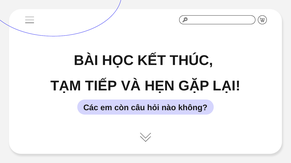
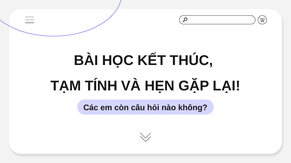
TIẾP: TIẾP -> TÍNH (101, 86)
